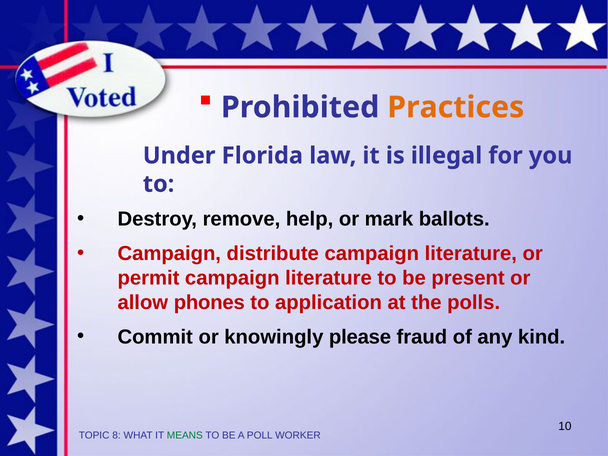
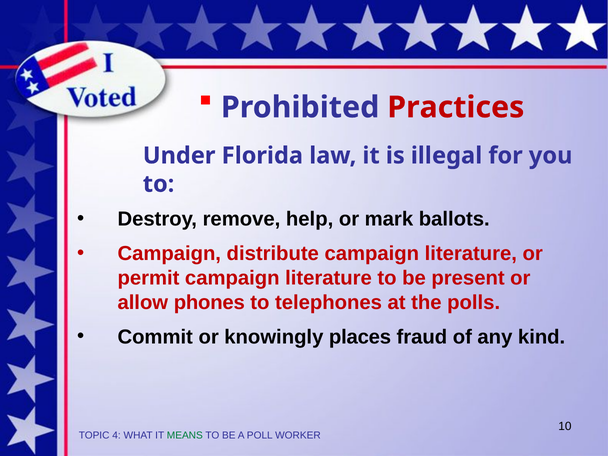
Practices colour: orange -> red (456, 107)
application: application -> telephones (328, 302)
please: please -> places (360, 337)
8: 8 -> 4 (117, 435)
